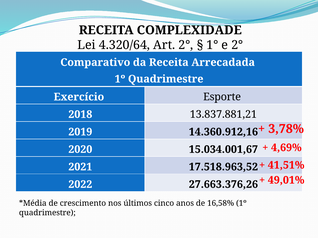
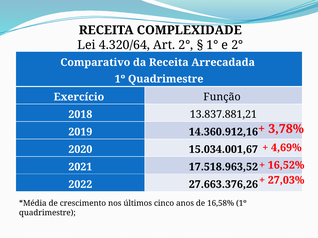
Esporte: Esporte -> Função (222, 97)
41,51%: 41,51% -> 16,52% (286, 165)
49,01%: 49,01% -> 27,03% (286, 180)
